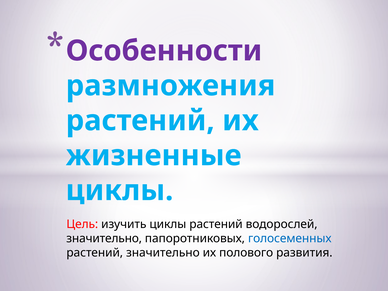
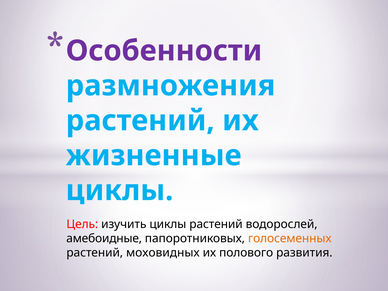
значительно: значительно -> амебоидные (104, 238)
голосеменных colour: blue -> orange (290, 238)
растений значительно: значительно -> моховидных (163, 253)
